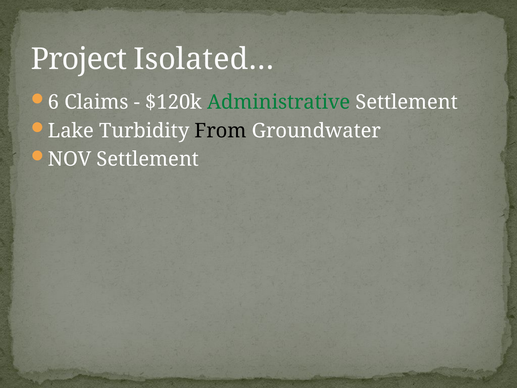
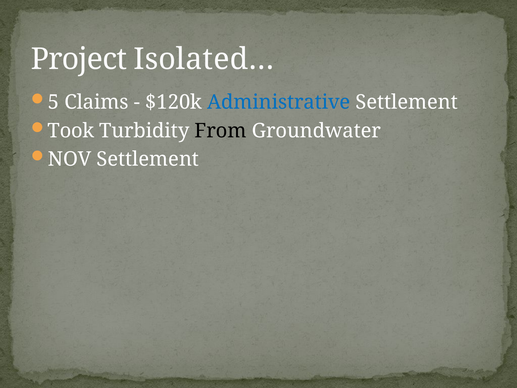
6: 6 -> 5 (54, 102)
Administrative colour: green -> blue (279, 102)
Lake: Lake -> Took (71, 131)
